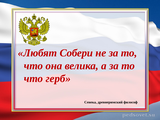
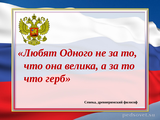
Собери: Собери -> Одного (76, 53)
